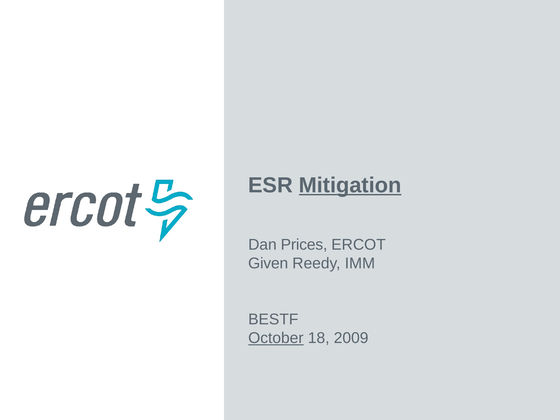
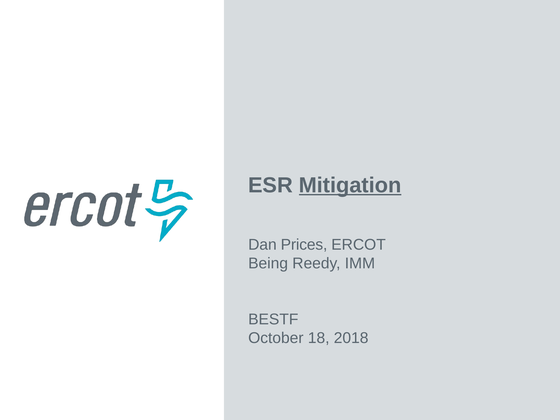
Given: Given -> Being (268, 263)
October underline: present -> none (276, 338)
2009: 2009 -> 2018 (351, 338)
